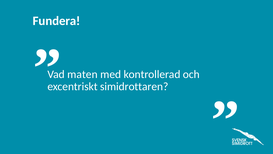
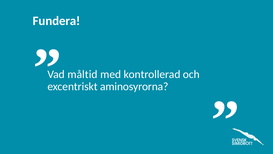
maten: maten -> måltid (82, 74)
simidrottaren: simidrottaren -> aminosyrorna (134, 86)
